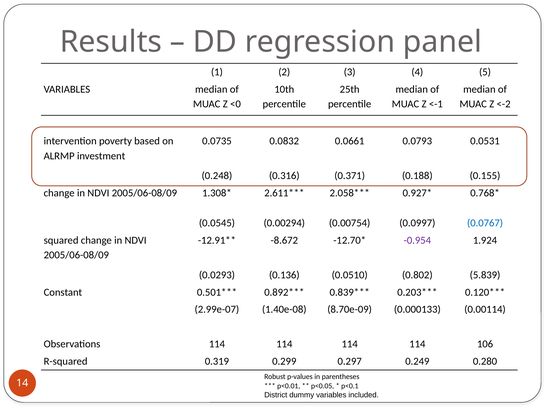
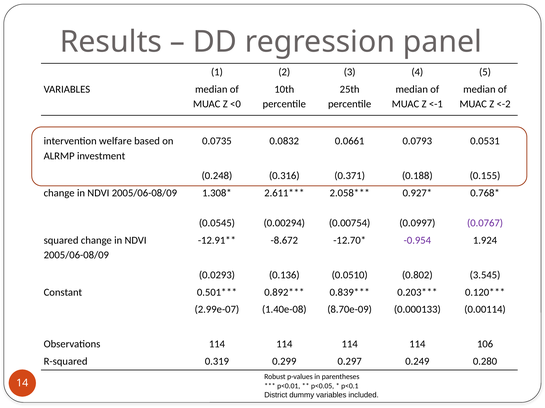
poverty: poverty -> welfare (115, 141)
0.0767 colour: blue -> purple (485, 223)
5.839: 5.839 -> 3.545 (485, 275)
